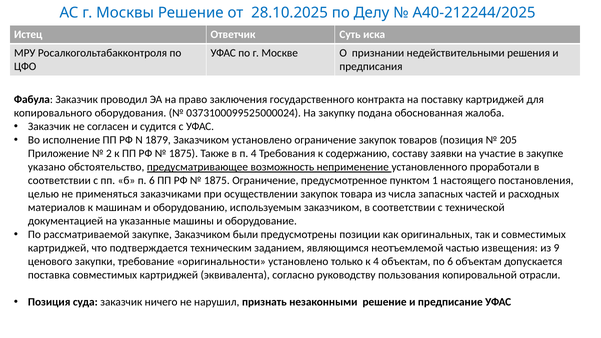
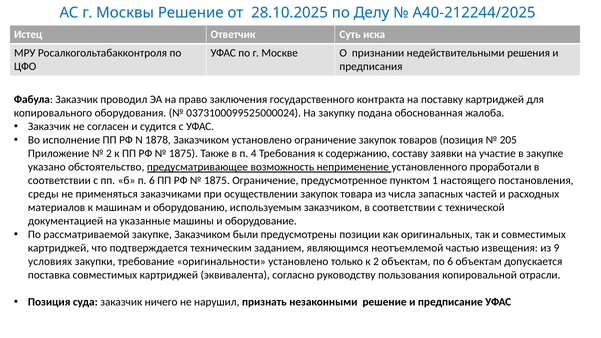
1879: 1879 -> 1878 (158, 140)
целью: целью -> среды (43, 194)
ценового: ценового -> условиях (50, 262)
к 4: 4 -> 2 (376, 262)
